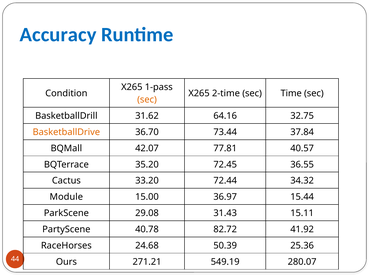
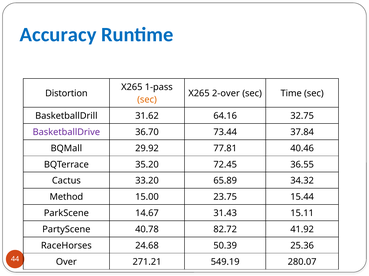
Condition: Condition -> Distortion (66, 94)
2-time: 2-time -> 2-over (226, 94)
BasketballDrive colour: orange -> purple (66, 132)
42.07: 42.07 -> 29.92 (147, 149)
40.57: 40.57 -> 40.46 (302, 149)
72.44: 72.44 -> 65.89 (225, 181)
Module: Module -> Method (66, 197)
36.97: 36.97 -> 23.75 (225, 197)
29.08: 29.08 -> 14.67 (147, 214)
Ours: Ours -> Over (66, 262)
